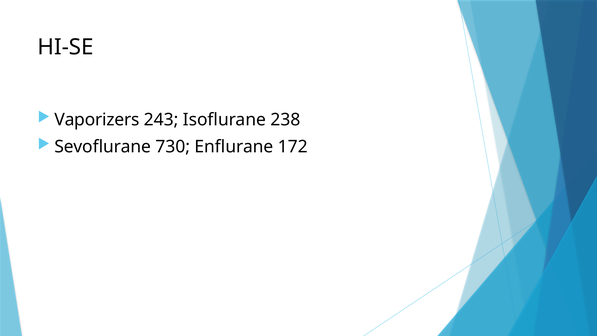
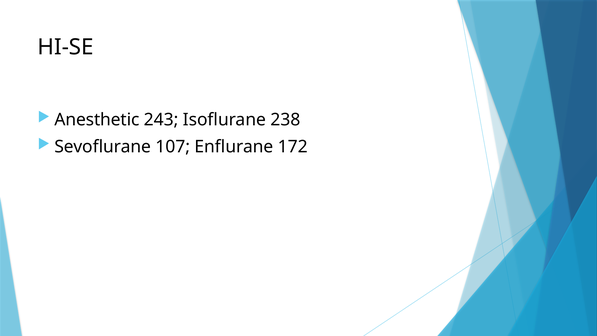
Vaporizers: Vaporizers -> Anesthetic (97, 120)
730: 730 -> 107 (173, 147)
